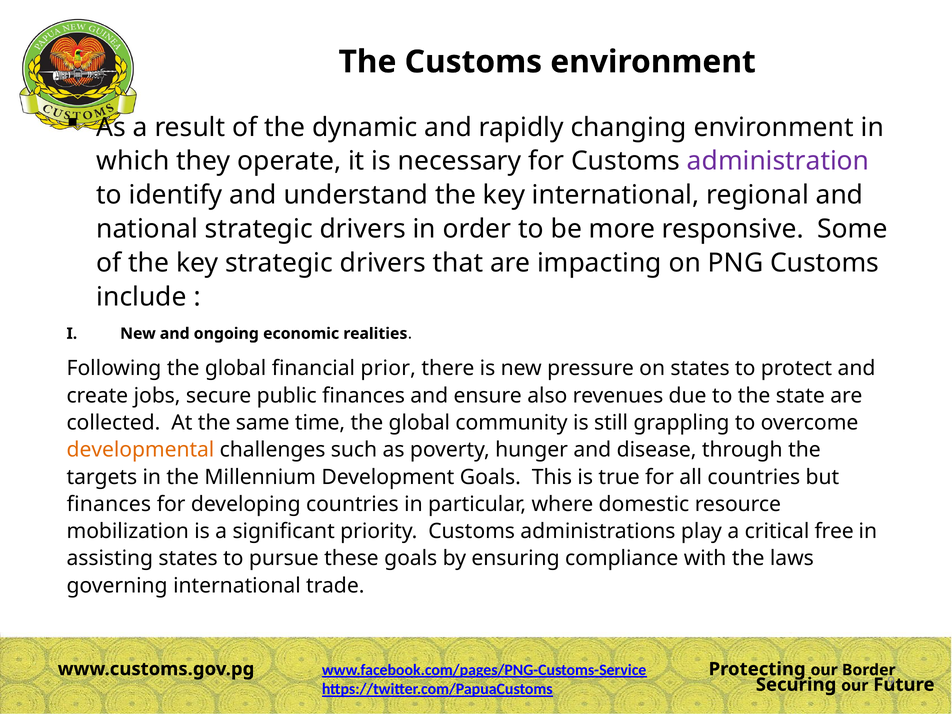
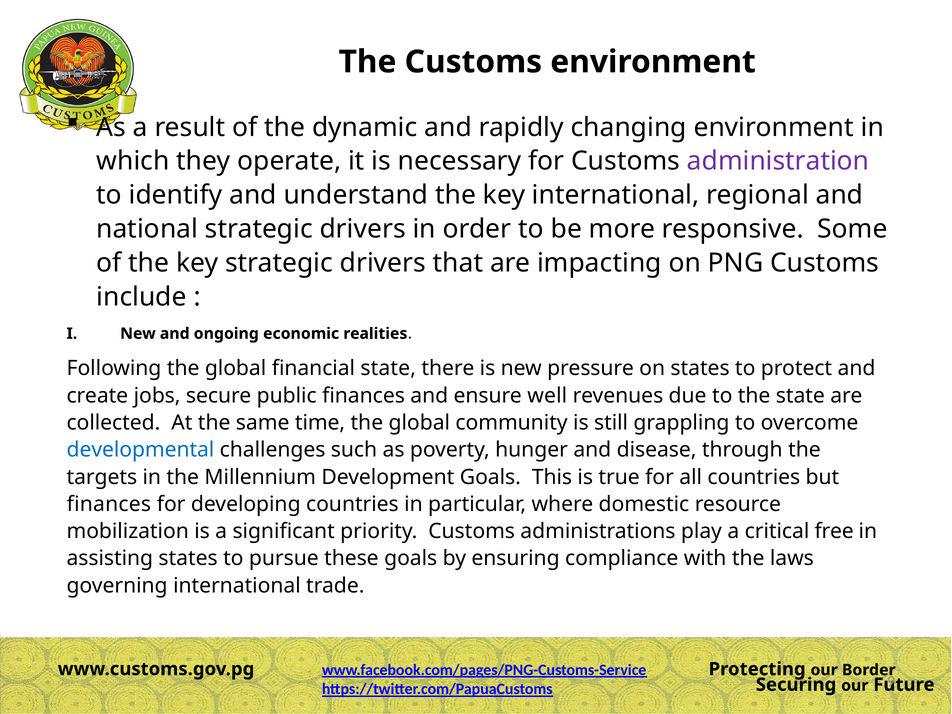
financial prior: prior -> state (388, 369)
also: also -> well (547, 396)
developmental colour: orange -> blue (140, 450)
